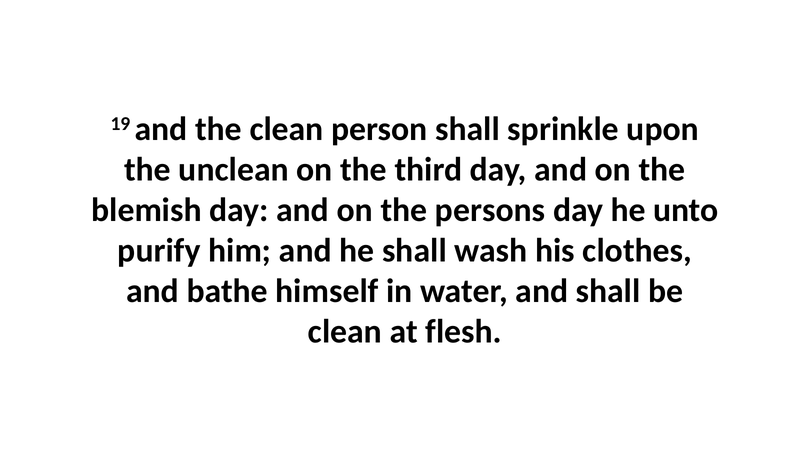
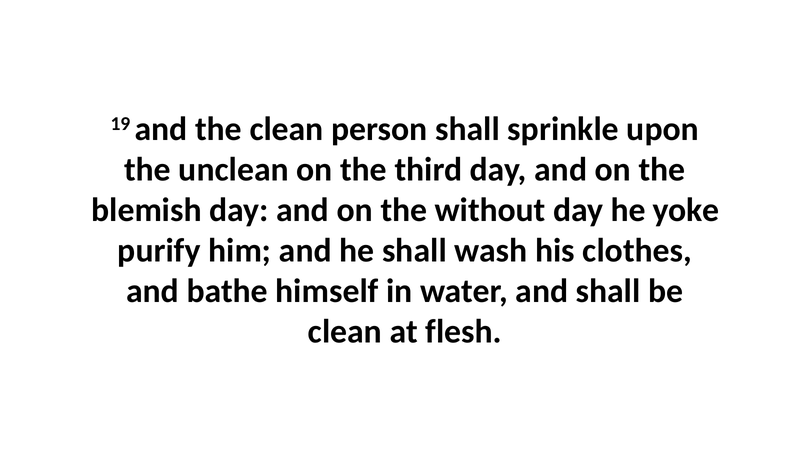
persons: persons -> without (490, 210)
unto: unto -> yoke (686, 210)
